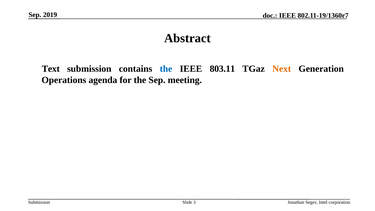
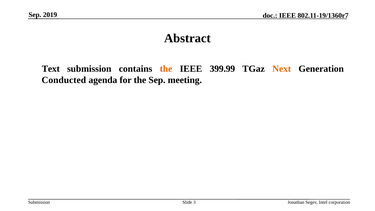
the colour: blue -> orange (166, 69)
803.11: 803.11 -> 399.99 (222, 69)
Operations: Operations -> Conducted (64, 80)
